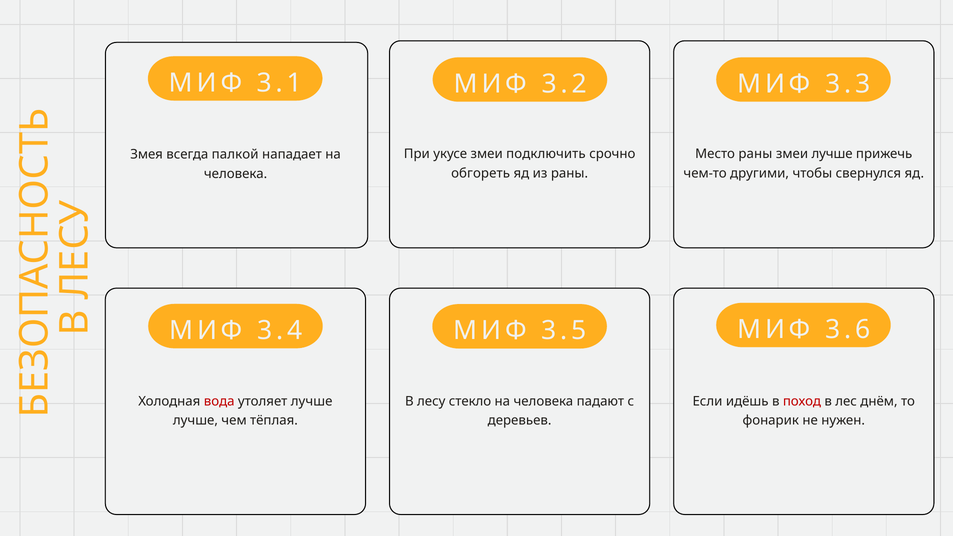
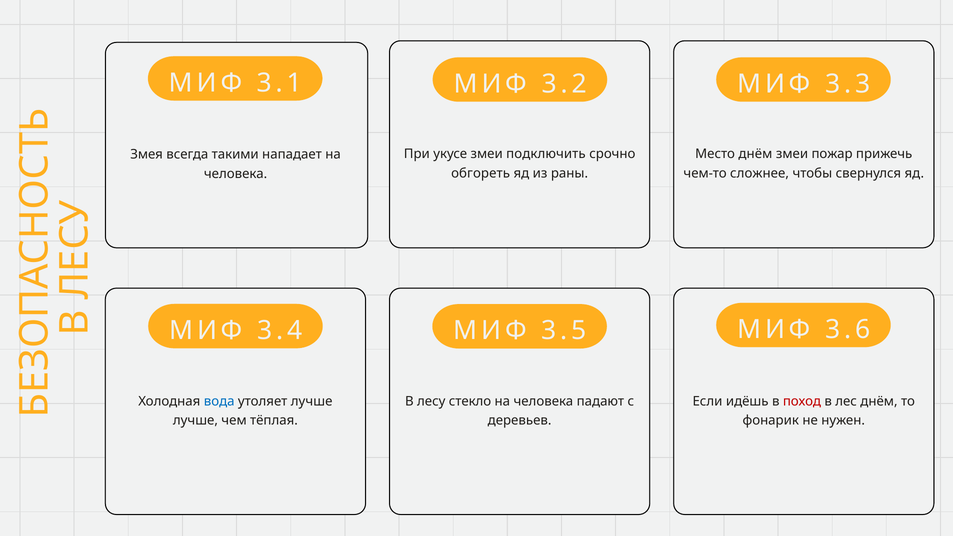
Место раны: раны -> днём (755, 154)
змеи лучше: лучше -> пожар (832, 154)
палкой: палкой -> такими (235, 154)
другими: другими -> сложнее (760, 173)
вода colour: red -> blue (219, 401)
